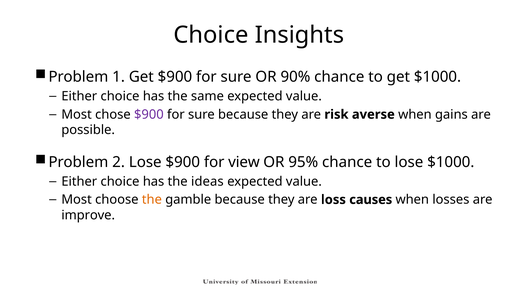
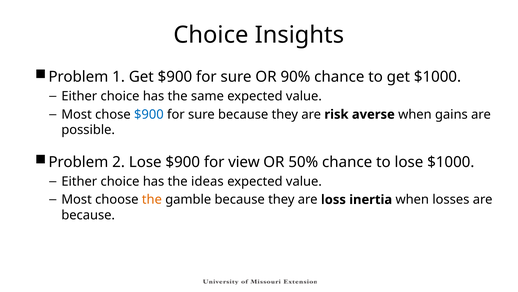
$900 colour: purple -> blue (149, 114)
95%: 95% -> 50% (303, 162)
causes: causes -> inertia (371, 199)
improve: improve -> because (88, 215)
